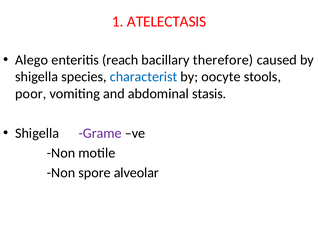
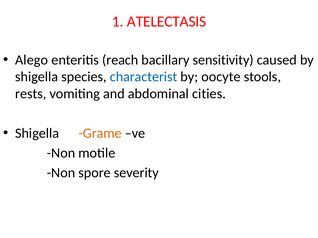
therefore: therefore -> sensitivity (223, 60)
poor: poor -> rests (31, 94)
stasis: stasis -> cities (209, 94)
Grame colour: purple -> orange (100, 134)
alveolar: alveolar -> severity (136, 173)
